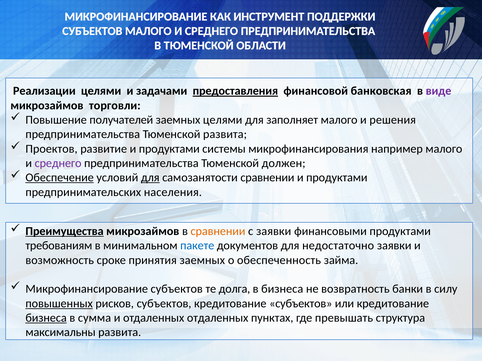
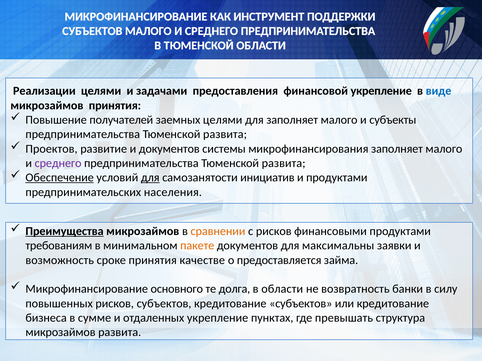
предоставления underline: present -> none (235, 91)
финансовой банковская: банковская -> укрепление (381, 91)
виде colour: purple -> blue (439, 91)
микрозаймов торговли: торговли -> принятия (115, 106)
решения: решения -> субъекты (393, 120)
развитие и продуктами: продуктами -> документов (169, 149)
микрофинансирования например: например -> заполняет (397, 149)
должен: должен -> развита (284, 163)
самозанятости сравнении: сравнении -> инициатив (267, 178)
с заявки: заявки -> рисков (274, 232)
пакете colour: blue -> orange (197, 246)
недостаточно: недостаточно -> максимальны (338, 246)
принятия заемных: заемных -> качестве (202, 260)
обеспеченность: обеспеченность -> предоставляется (279, 260)
Микрофинансирование субъектов: субъектов -> основного (177, 289)
в бизнеса: бизнеса -> области (282, 289)
повышенных underline: present -> none (59, 304)
бизнеса underline: present -> none (46, 318)
сумма: сумма -> сумме (95, 318)
отдаленных отдаленных: отдаленных -> укрепление (218, 318)
максимальны: максимальны -> микрозаймов (61, 333)
